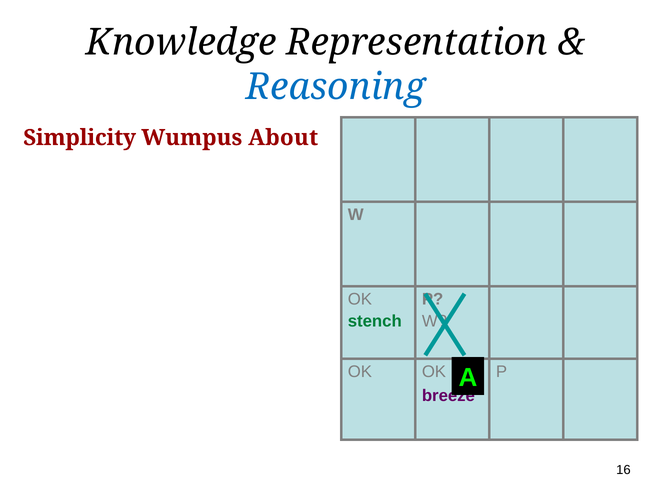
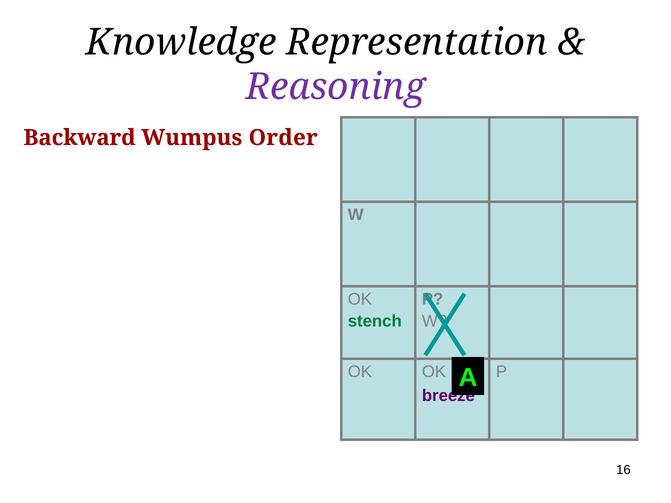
Reasoning colour: blue -> purple (335, 87)
Simplicity: Simplicity -> Backward (80, 138)
About: About -> Order (283, 138)
